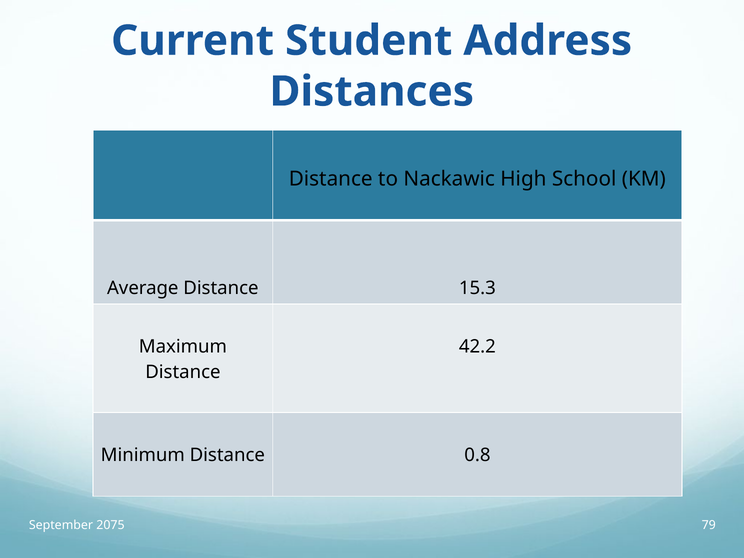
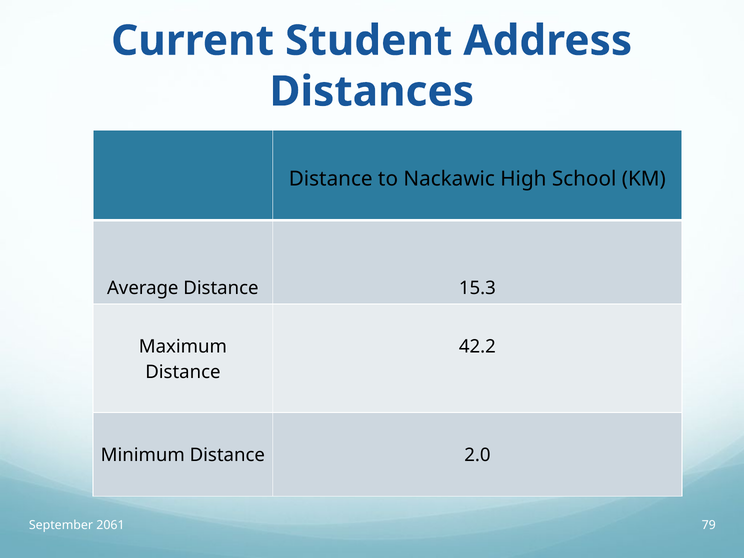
0.8: 0.8 -> 2.0 (477, 455)
2075: 2075 -> 2061 (110, 525)
